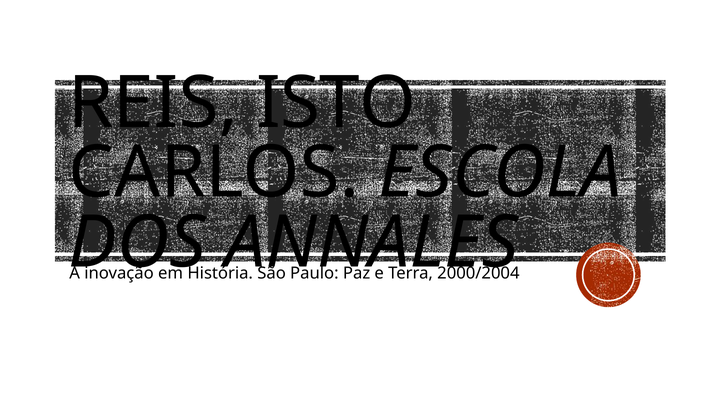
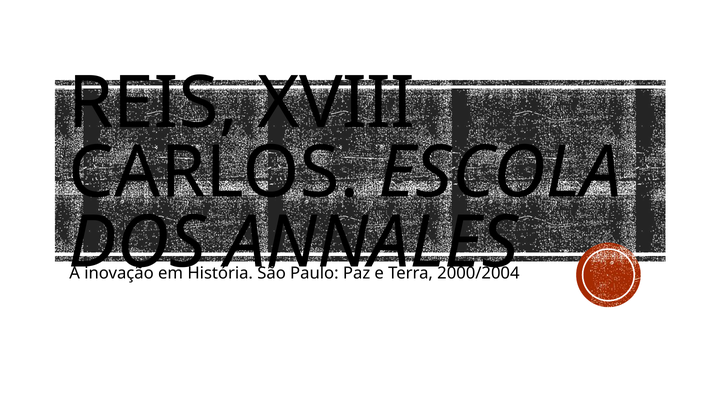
ISTO: ISTO -> XVIII (336, 103)
